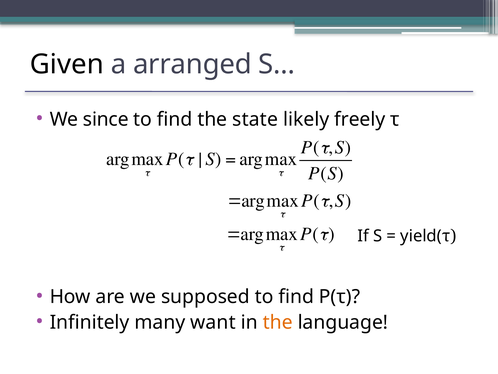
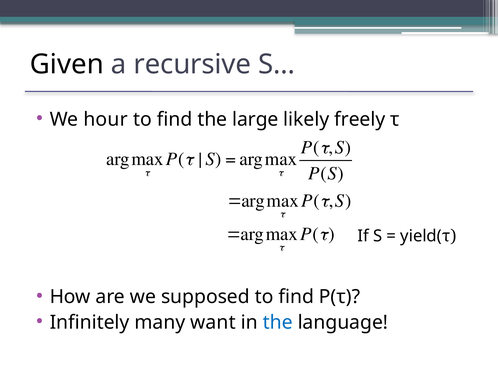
arranged: arranged -> recursive (192, 64)
since: since -> hour (106, 119)
state: state -> large (255, 119)
the colour: orange -> blue (278, 322)
